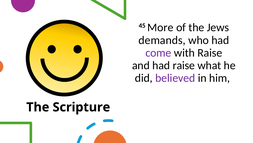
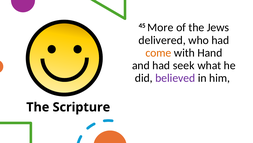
demands: demands -> delivered (162, 40)
come colour: purple -> orange (158, 53)
with Raise: Raise -> Hand (210, 53)
had raise: raise -> seek (184, 65)
